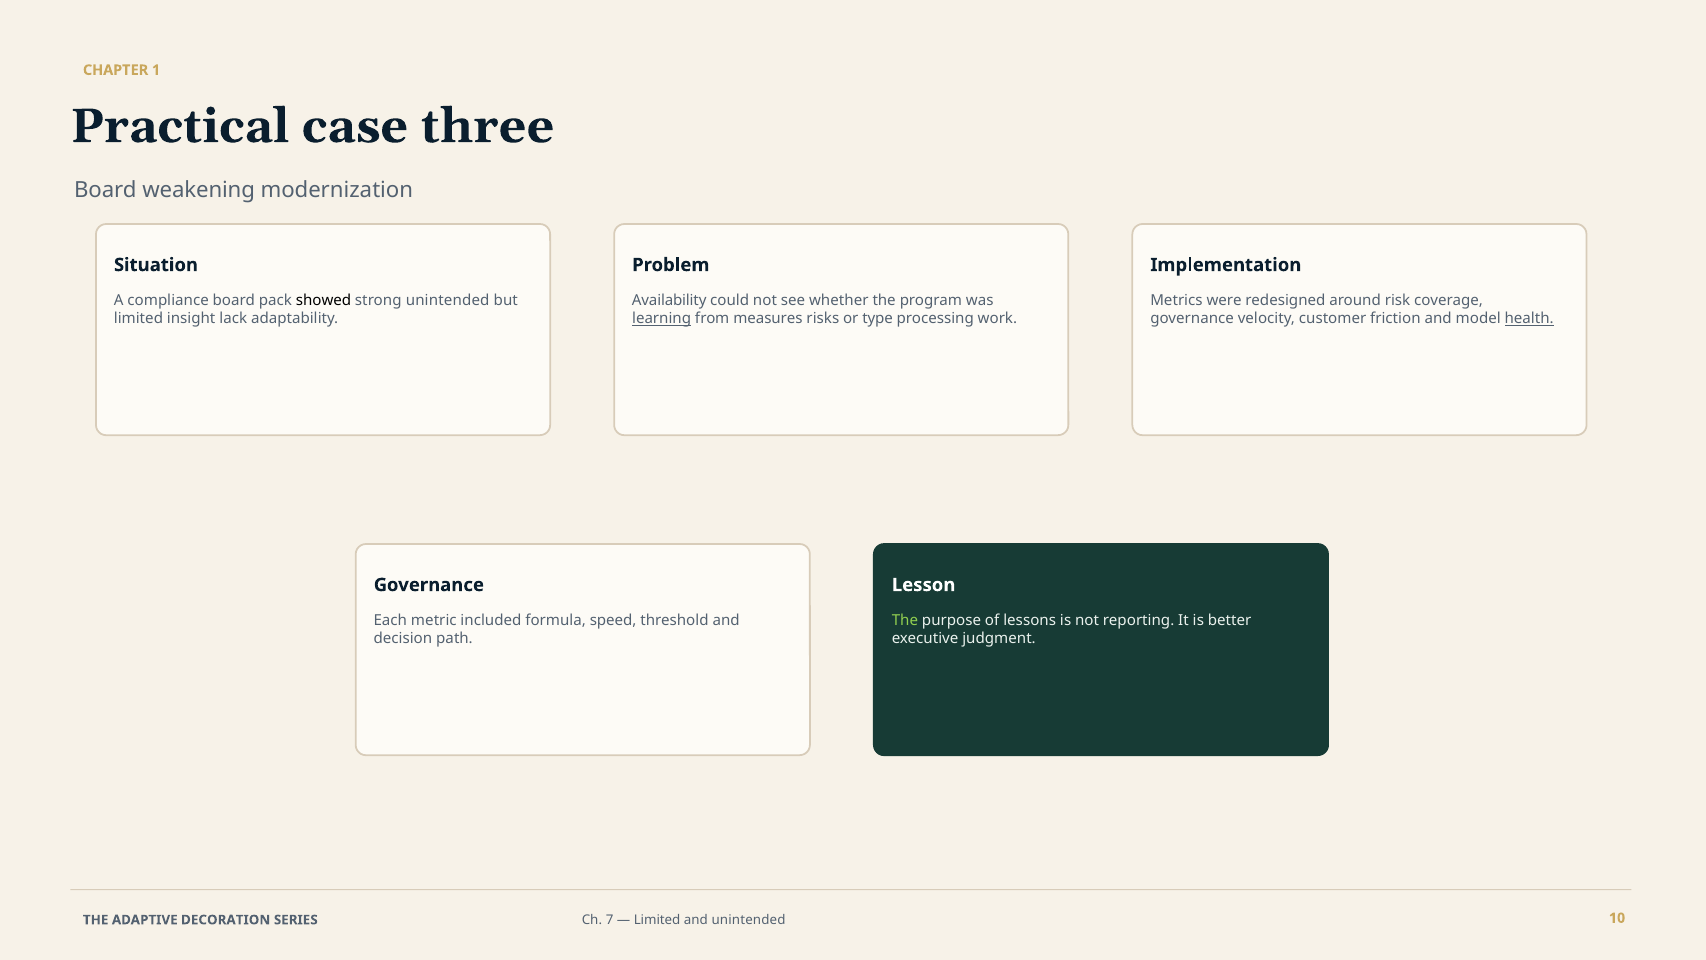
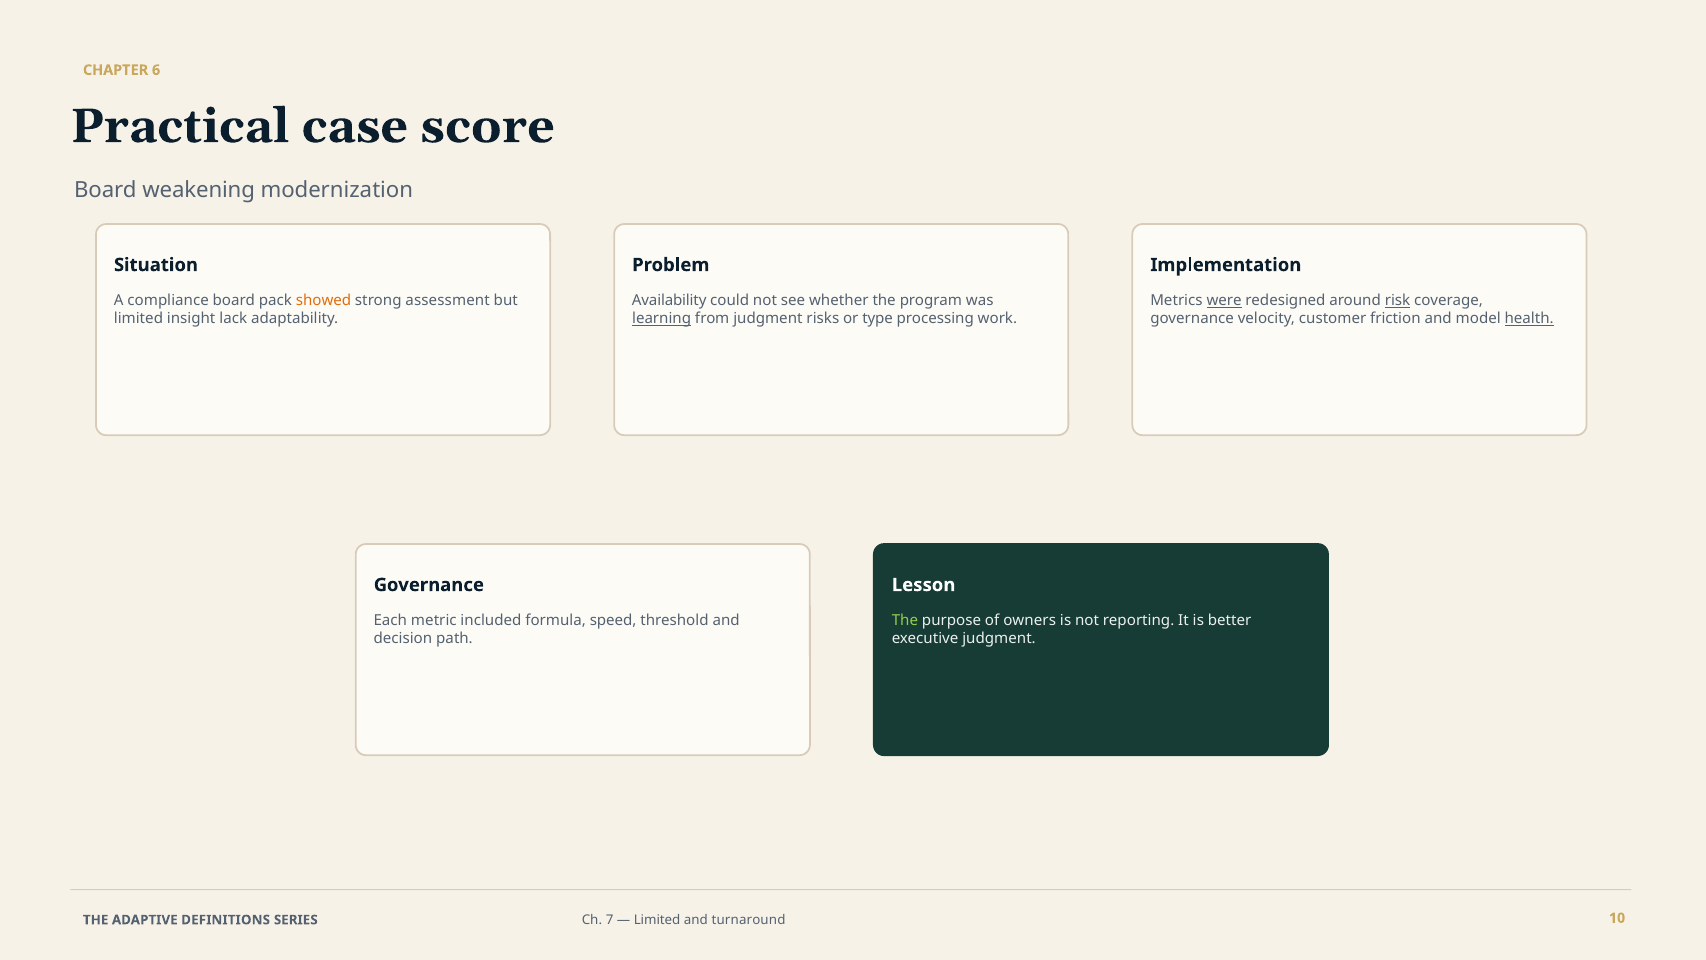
1: 1 -> 6 (156, 70)
three: three -> score (487, 126)
showed colour: black -> orange (324, 301)
strong unintended: unintended -> assessment (448, 301)
were underline: none -> present (1224, 301)
risk underline: none -> present (1398, 301)
from measures: measures -> judgment (768, 319)
lessons: lessons -> owners (1030, 621)
DECORATION: DECORATION -> DEFINITIONS (226, 920)
and unintended: unintended -> turnaround (749, 920)
